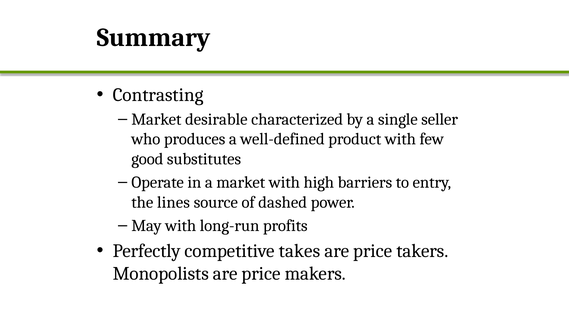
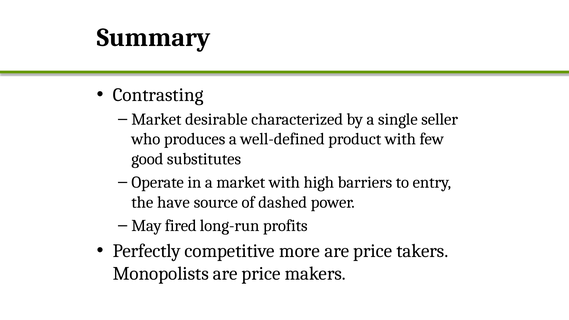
lines: lines -> have (173, 202)
May with: with -> fired (181, 226)
takes: takes -> more (300, 251)
